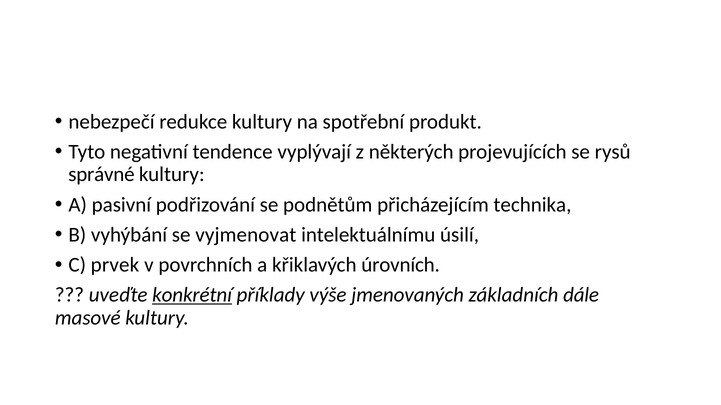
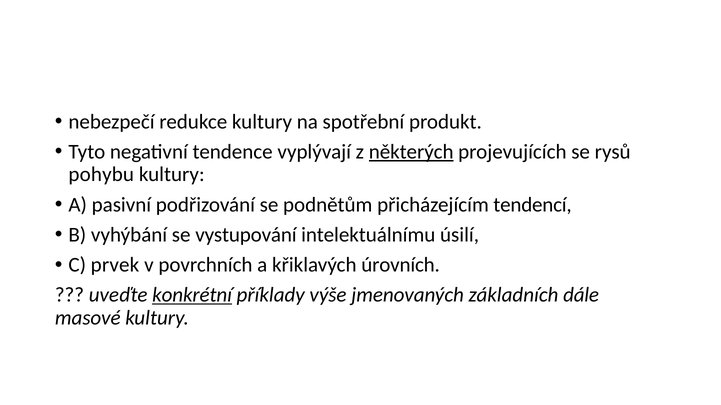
některých underline: none -> present (411, 152)
správné: správné -> pohybu (101, 175)
technika: technika -> tendencí (533, 205)
vyjmenovat: vyjmenovat -> vystupování (246, 235)
